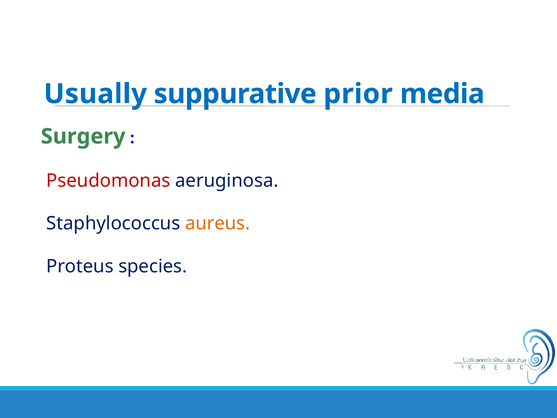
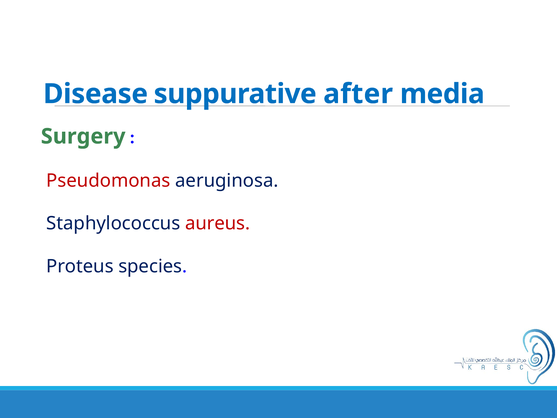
Usually: Usually -> Disease (96, 94)
prior: prior -> after (358, 94)
aureus colour: orange -> red (218, 223)
